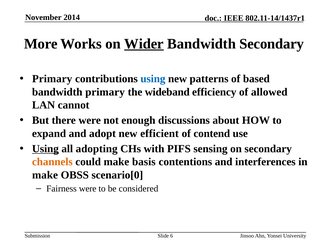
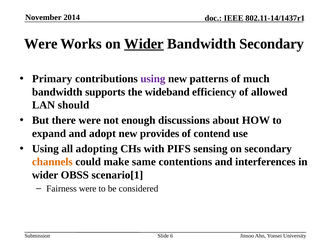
More: More -> Were (41, 44)
using colour: blue -> purple (153, 79)
based: based -> much (256, 79)
bandwidth primary: primary -> supports (105, 92)
cannot: cannot -> should (74, 105)
efficient: efficient -> provides (160, 133)
Using underline: present -> none (45, 149)
basis: basis -> same (144, 162)
make: make -> wider (45, 175)
scenario[0: scenario[0 -> scenario[1 (117, 175)
